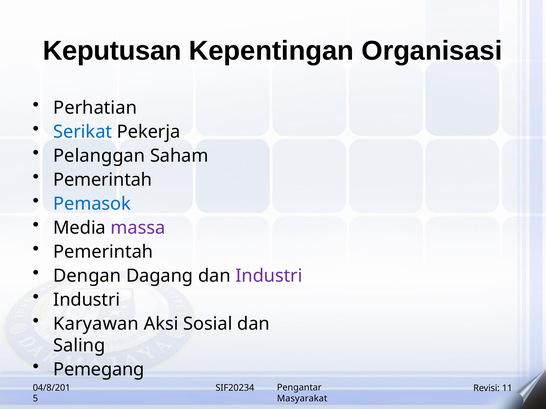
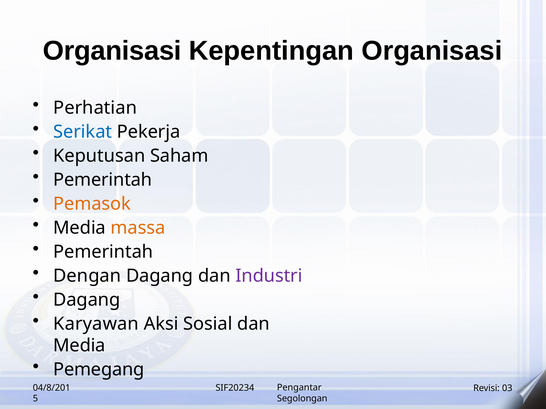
Keputusan: Keputusan -> Organisasi (112, 51)
Pelanggan: Pelanggan -> Keputusan (99, 156)
Pemasok colour: blue -> orange (92, 204)
massa colour: purple -> orange (138, 228)
Industri: Industri -> Dagang (87, 300)
Saling: Saling -> Media (79, 346)
11: 11 -> 03 (507, 389)
Masyarakat: Masyarakat -> Segolongan (302, 399)
